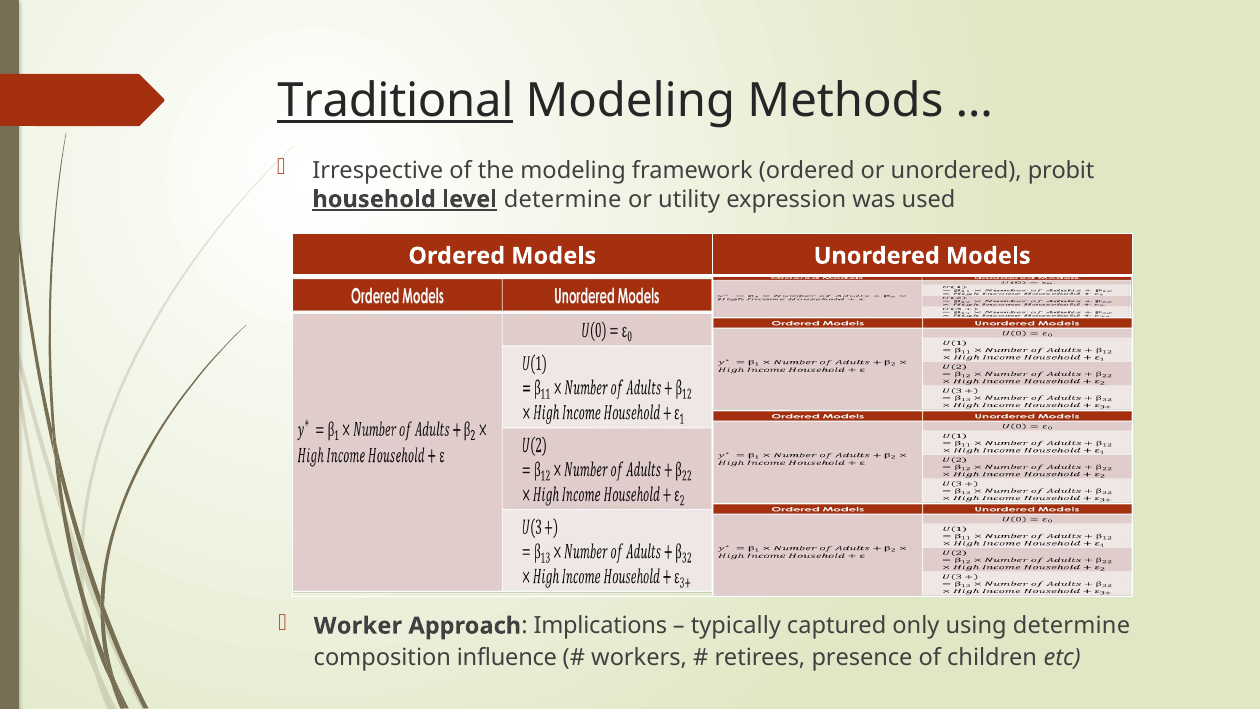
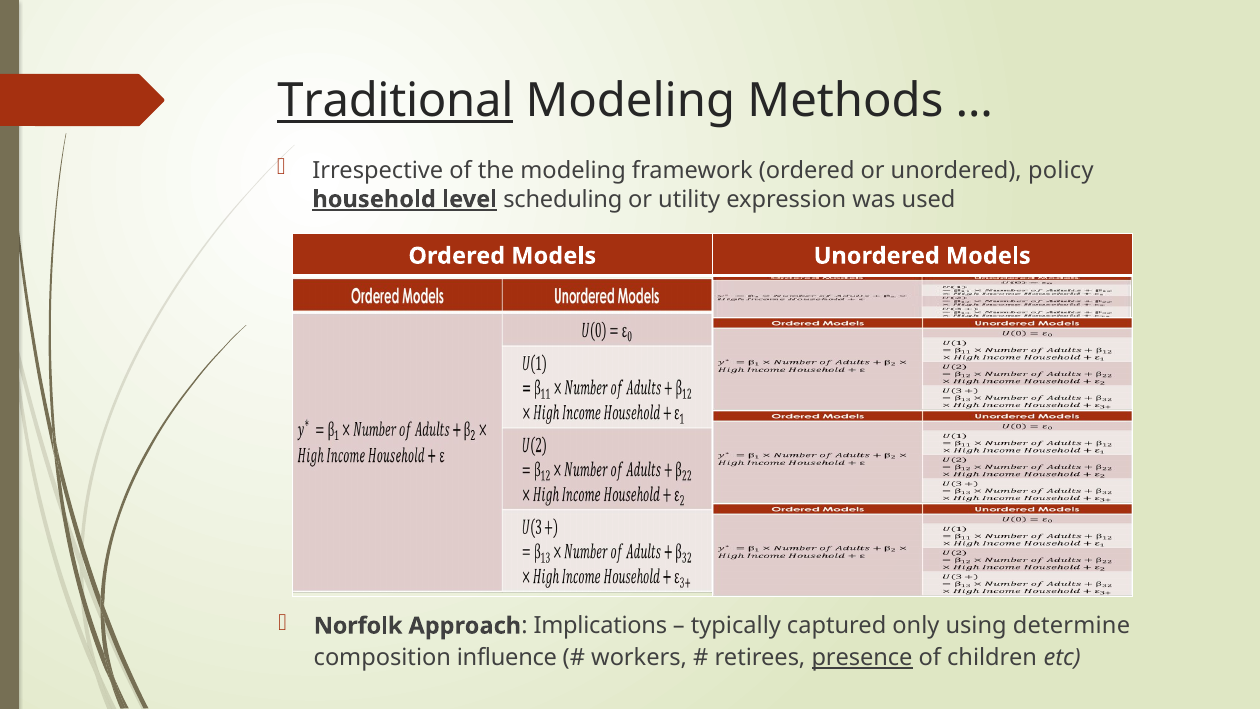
probit: probit -> policy (1061, 171)
level determine: determine -> scheduling (563, 199)
Worker: Worker -> Norfolk (358, 626)
presence underline: none -> present (862, 658)
